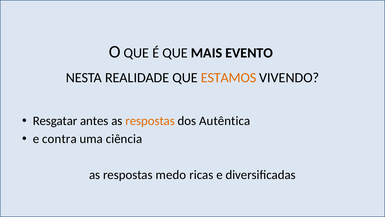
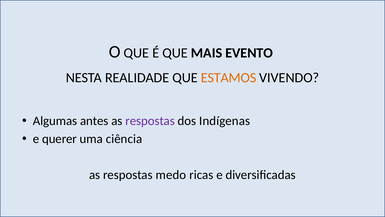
Resgatar: Resgatar -> Algumas (55, 121)
respostas colour: orange -> purple (150, 121)
Autêntica: Autêntica -> Indígenas (225, 121)
contra: contra -> querer (60, 139)
